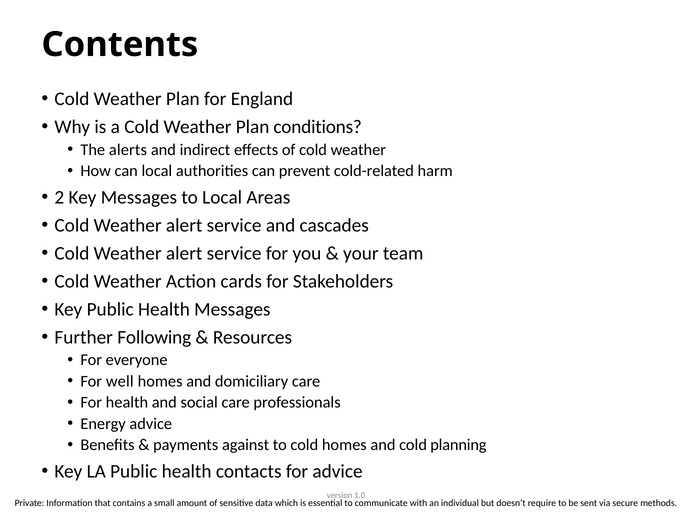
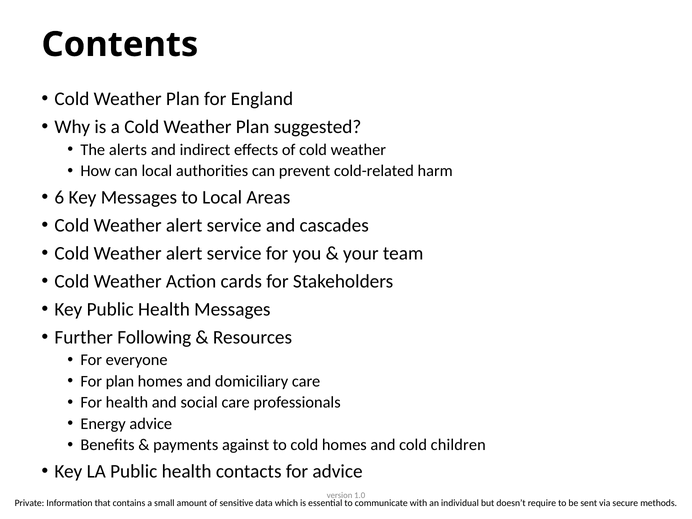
conditions: conditions -> suggested (318, 127)
2: 2 -> 6 (59, 197)
For well: well -> plan (120, 381)
planning: planning -> children (458, 445)
